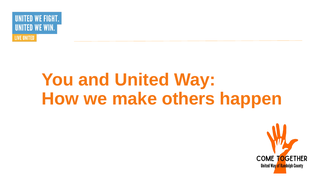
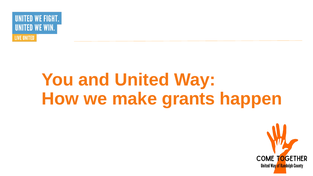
others: others -> grants (188, 99)
